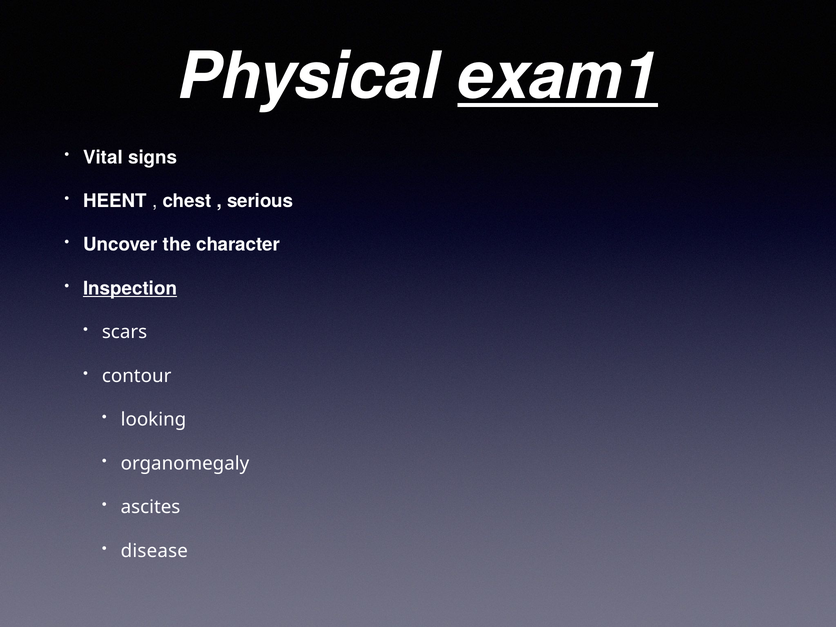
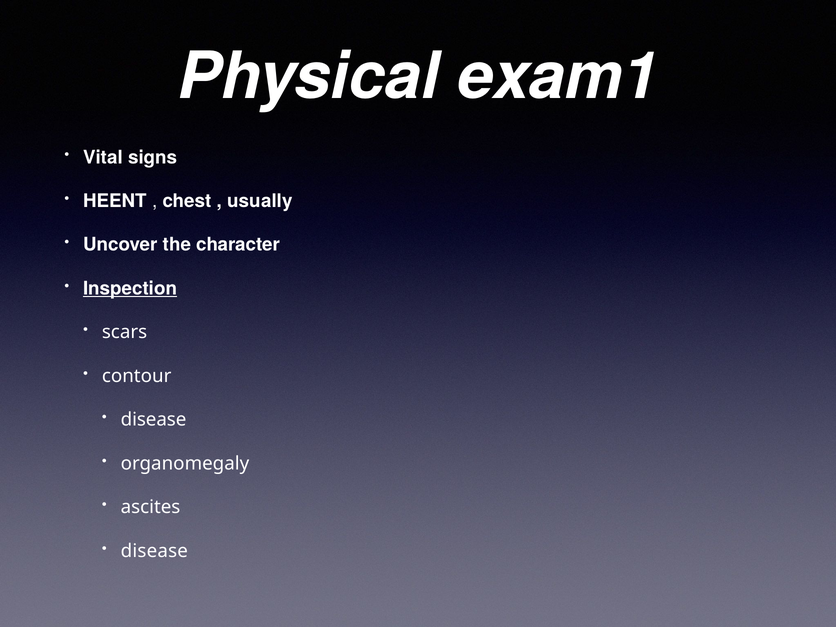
exam1 underline: present -> none (558, 77)
serious: serious -> usually (260, 201)
looking: looking -> disease (154, 420)
